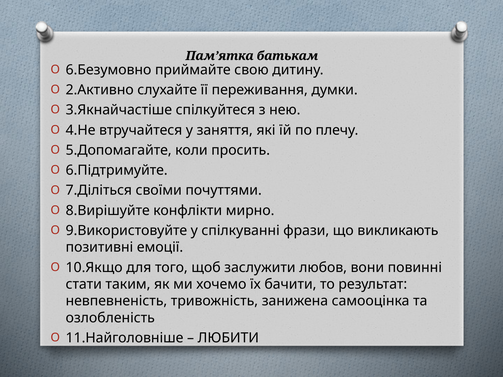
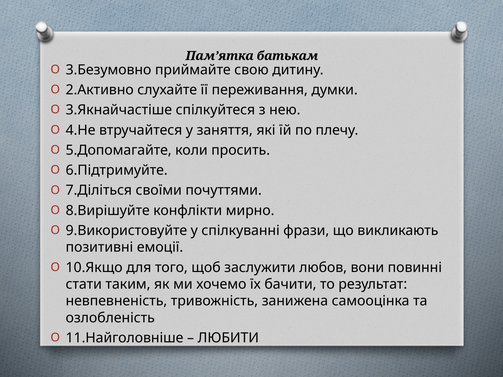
6.Безумовно: 6.Безумовно -> 3.Безумовно (108, 70)
